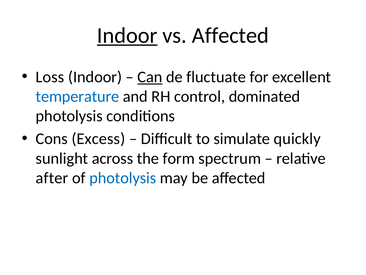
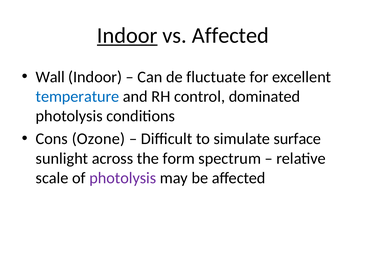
Loss: Loss -> Wall (50, 77)
Can underline: present -> none (150, 77)
Excess: Excess -> Ozone (98, 139)
quickly: quickly -> surface (297, 139)
after: after -> scale (52, 178)
photolysis colour: blue -> purple (123, 178)
